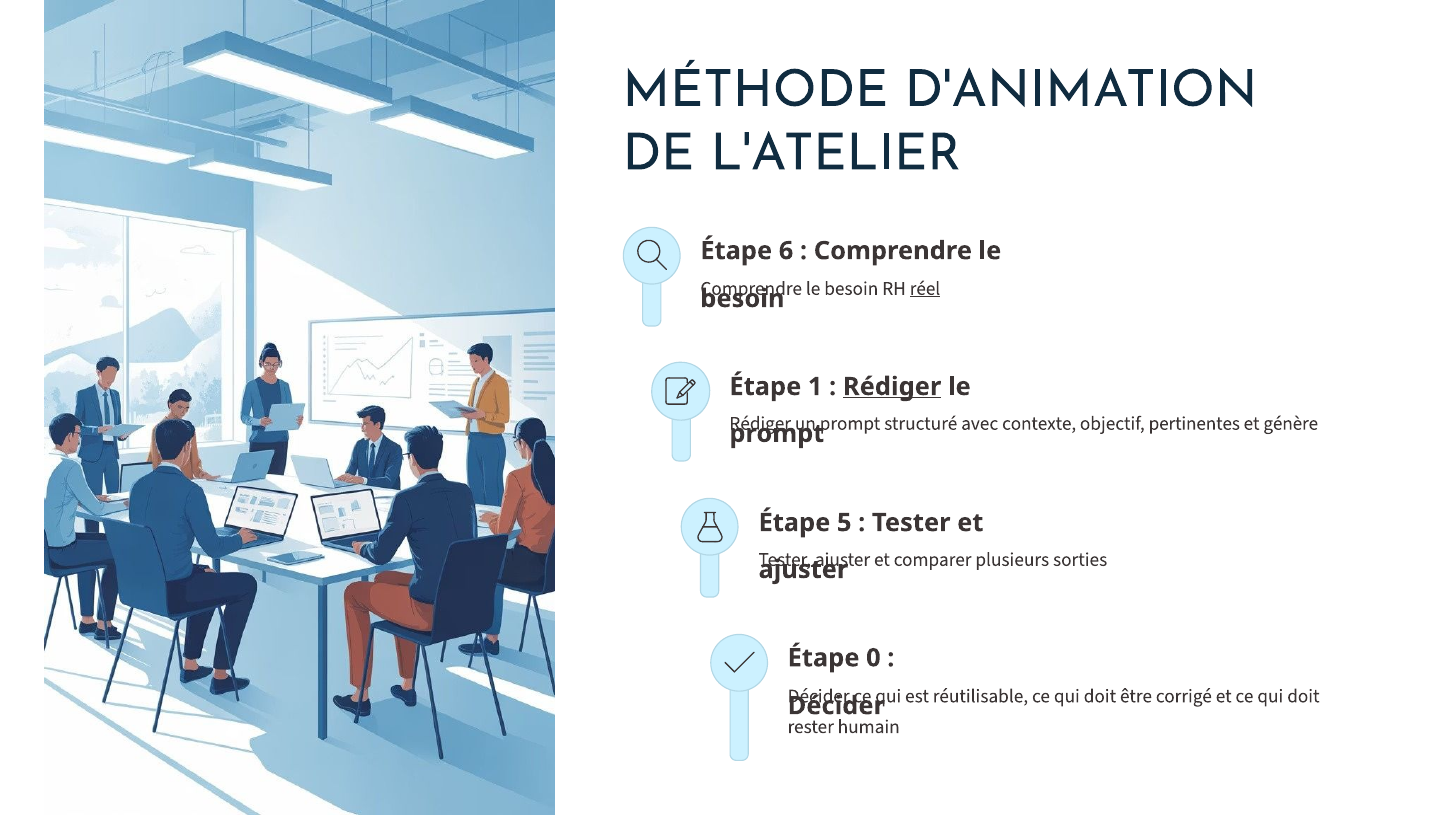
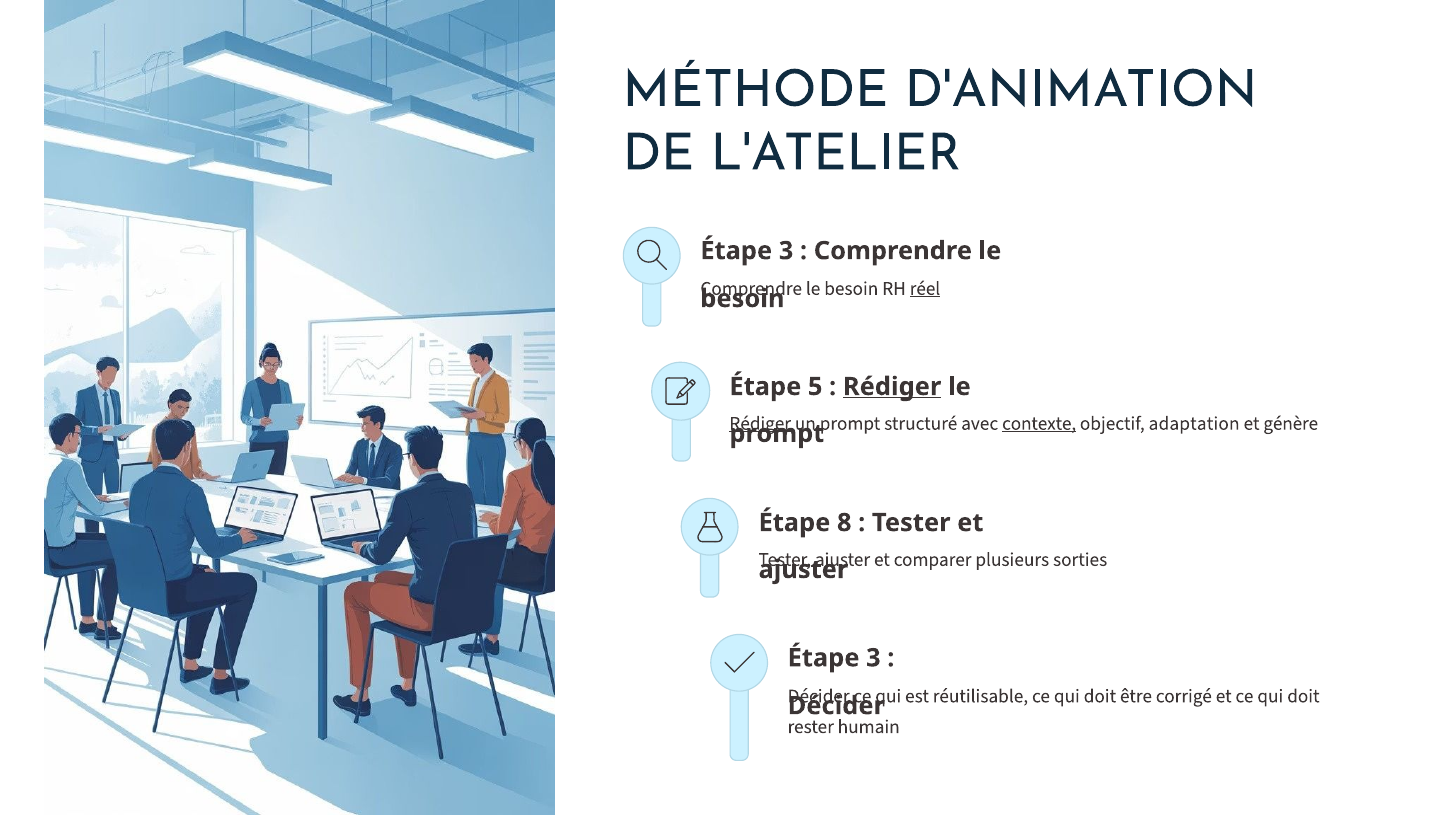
6: 6 -> 3 (786, 251)
1: 1 -> 5 (815, 387)
Rédiger underline: none -> present (760, 424)
contexte underline: none -> present (1039, 424)
pertinentes: pertinentes -> adaptation (1194, 424)
5: 5 -> 8 (844, 523)
0: 0 -> 3 (873, 658)
